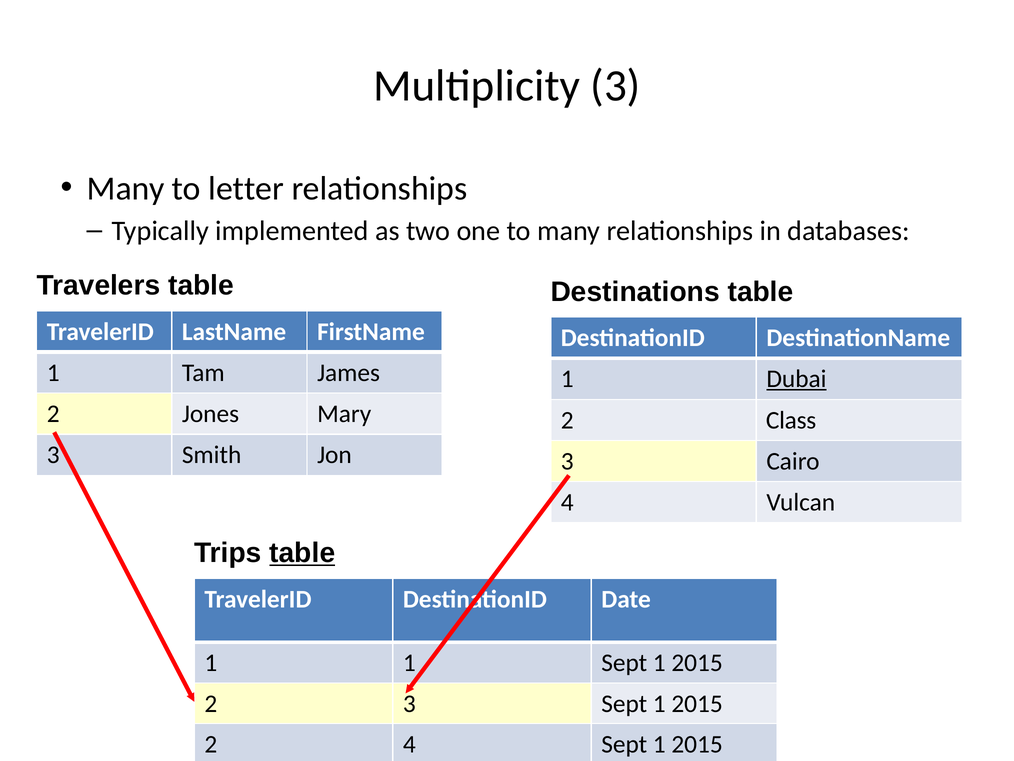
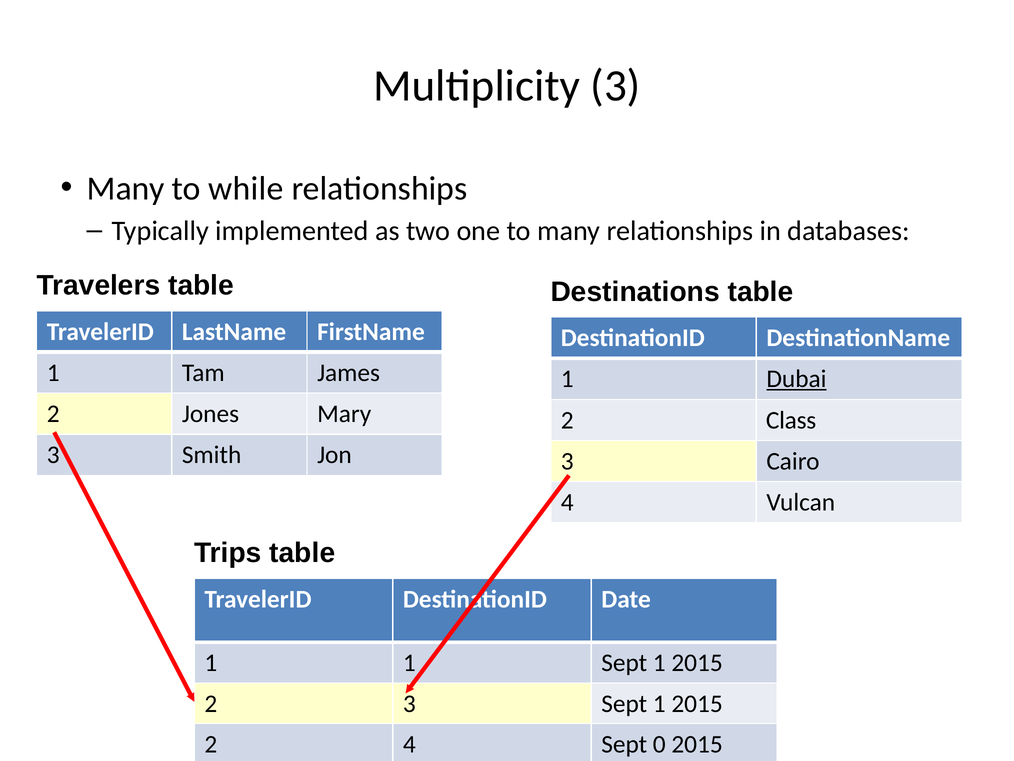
letter: letter -> while (246, 188)
table underline: present -> none (302, 553)
4 Sept 1: 1 -> 0 (659, 744)
